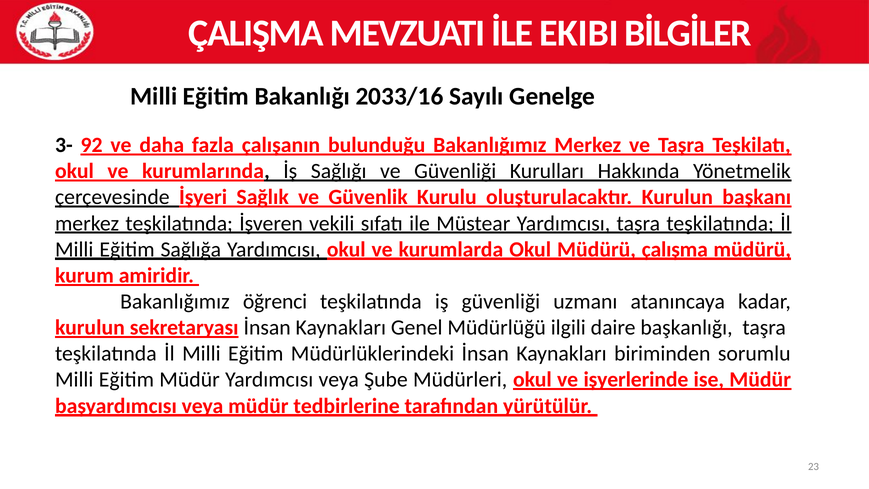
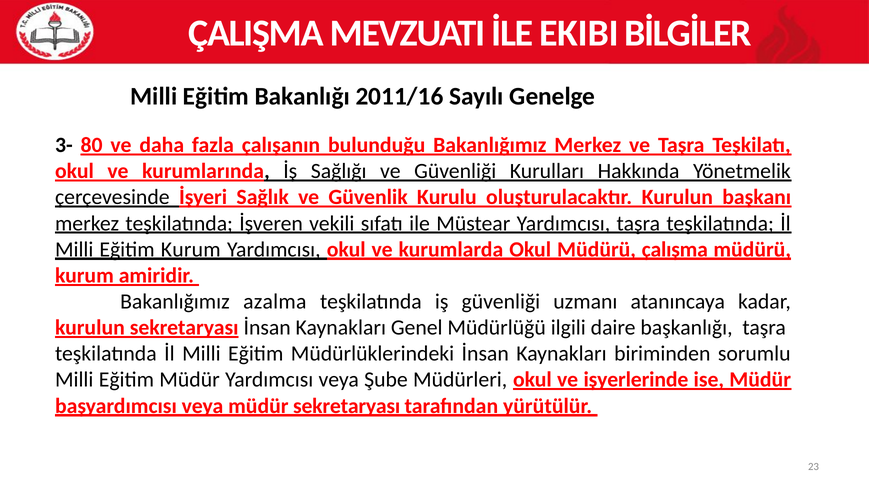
2033/16: 2033/16 -> 2011/16 (399, 97)
92: 92 -> 80 (92, 145)
Eğitim Sağlığa: Sağlığa -> Kurum (191, 249)
öğrenci: öğrenci -> azalma (275, 301)
müdür tedbirlerine: tedbirlerine -> sekretaryası (347, 406)
